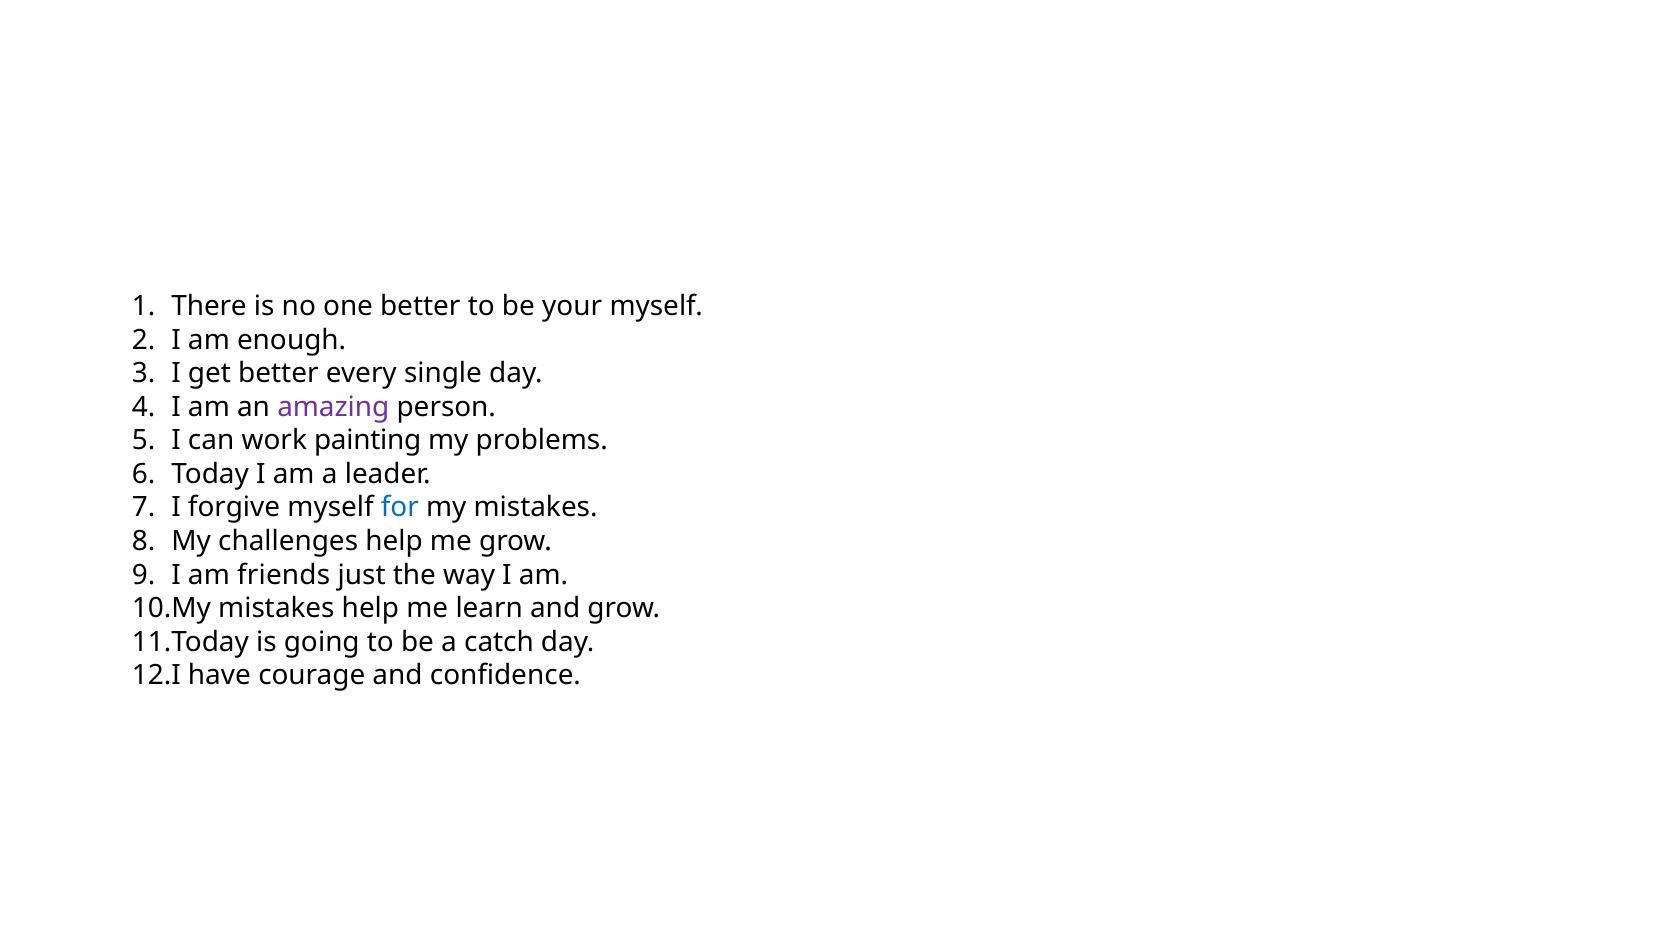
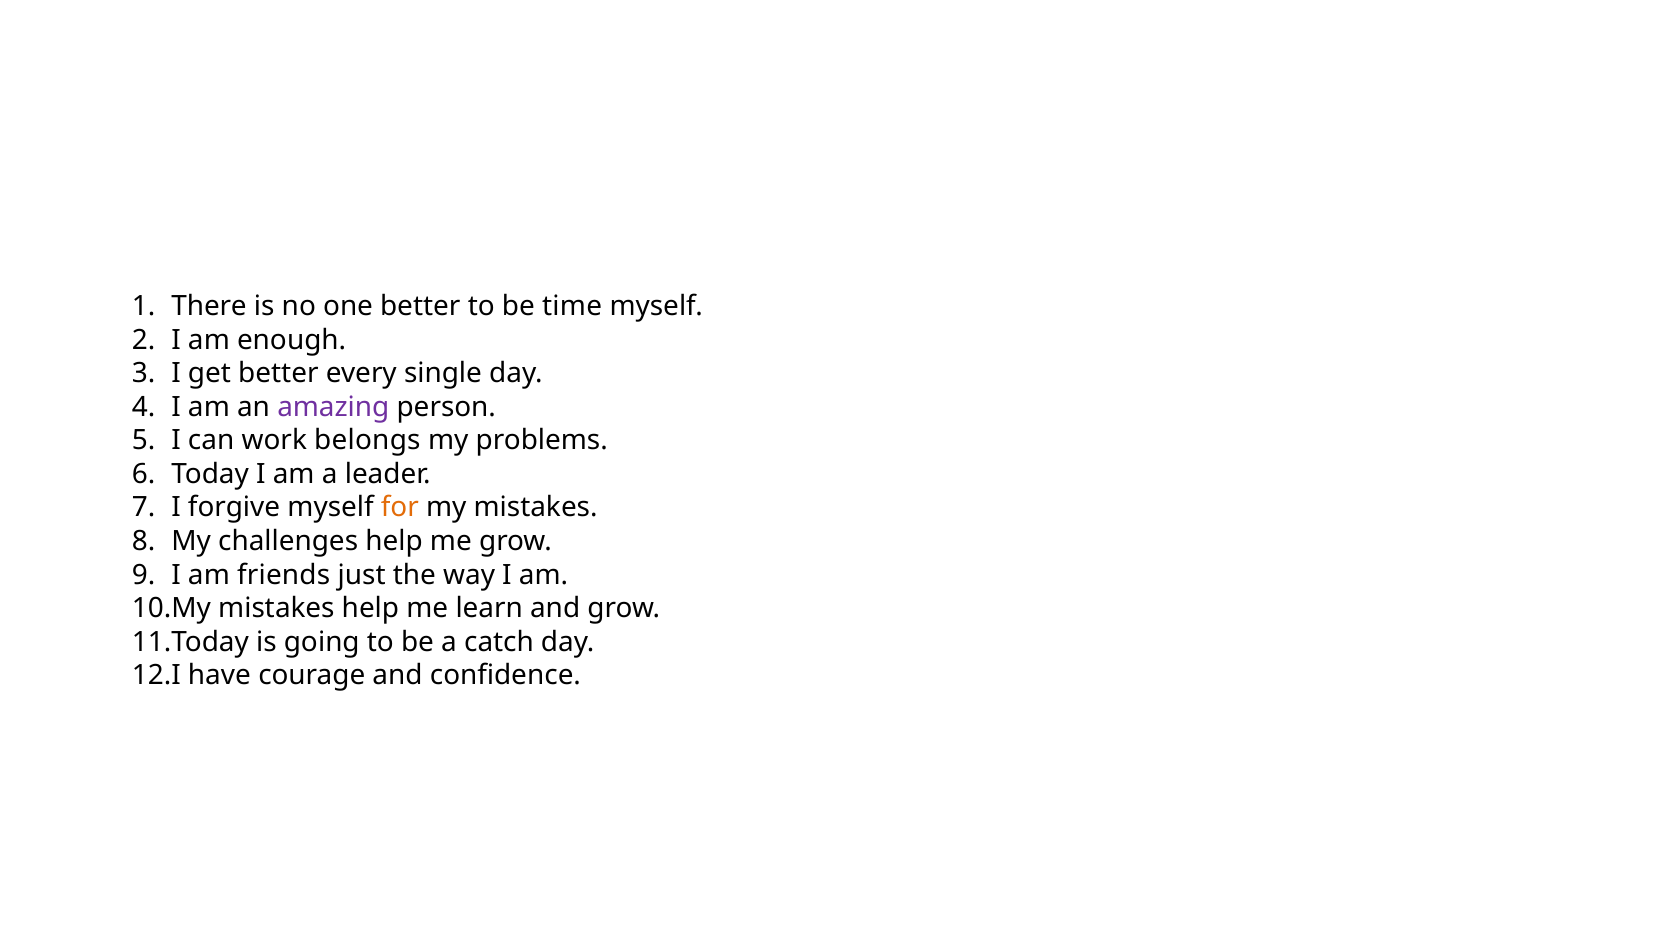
your: your -> time (572, 306)
painting: painting -> belongs (367, 440)
for colour: blue -> orange (400, 507)
